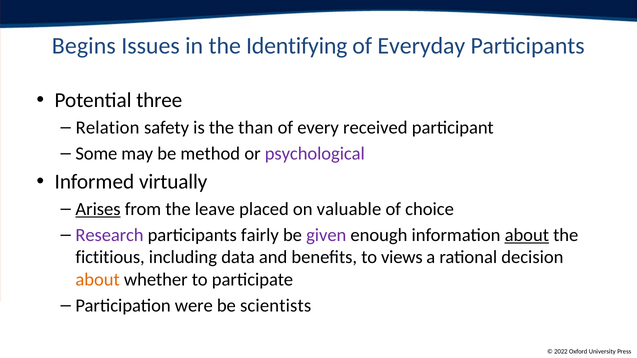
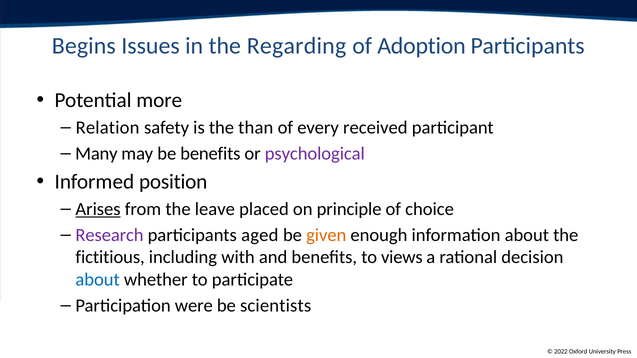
Identifying: Identifying -> Regarding (297, 46)
Everyday: Everyday -> Adoption (421, 46)
three: three -> more (159, 100)
Some: Some -> Many (96, 154)
be method: method -> benefits (210, 154)
virtually: virtually -> position (173, 182)
valuable: valuable -> principle (349, 209)
fairly: fairly -> aged (260, 235)
given colour: purple -> orange (326, 235)
about underline: present -> none (527, 235)
data: data -> with (238, 258)
about colour: orange -> blue (98, 280)
